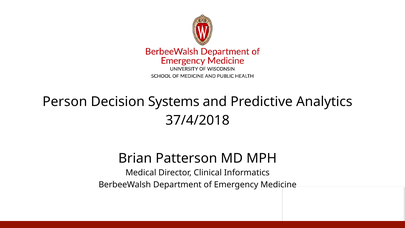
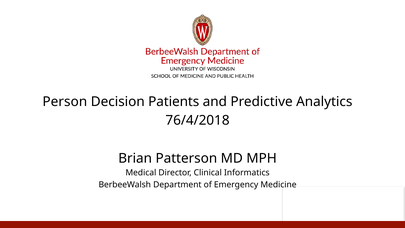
Systems: Systems -> Patients (174, 101)
37/4/2018: 37/4/2018 -> 76/4/2018 (198, 120)
